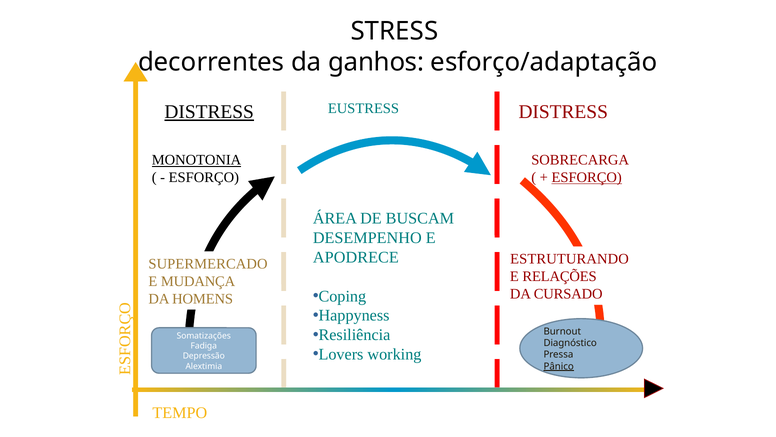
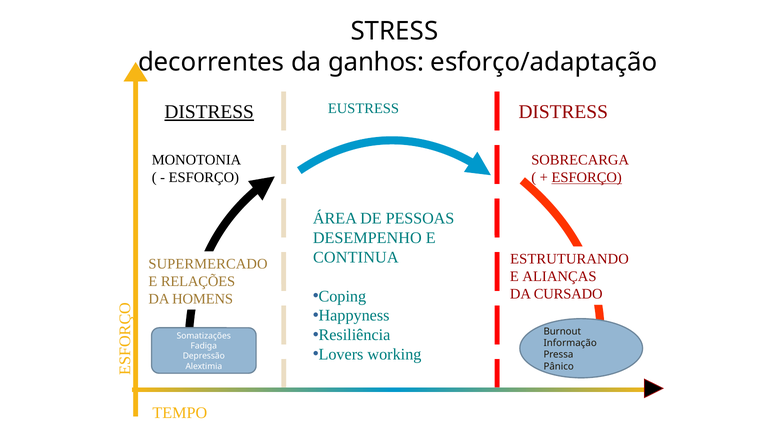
MONOTONIA underline: present -> none (197, 160)
BUSCAM: BUSCAM -> PESSOAS (420, 218)
APODRECE: APODRECE -> CONTINUA (356, 257)
RELAÇÕES: RELAÇÕES -> ALIANÇAS (559, 276)
MUDANÇA: MUDANÇA -> RELAÇÕES (198, 281)
Diagnóstico: Diagnóstico -> Informação (570, 343)
Pânico underline: present -> none (559, 366)
